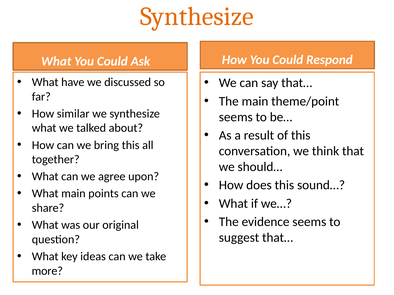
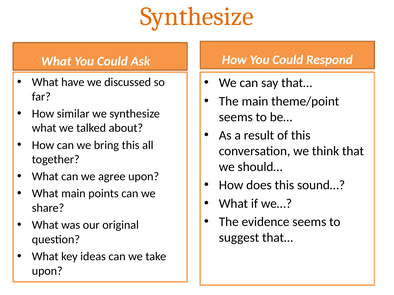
more: more -> upon (47, 271)
